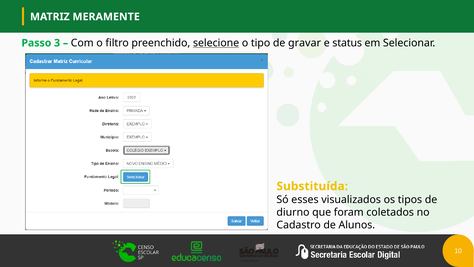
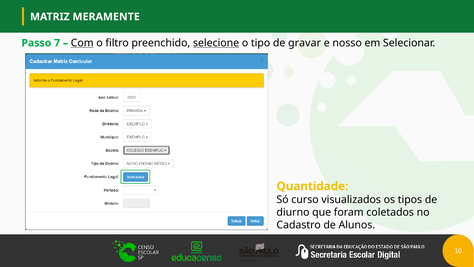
3: 3 -> 7 (57, 43)
Com underline: none -> present (82, 43)
status: status -> nosso (347, 43)
Substituída: Substituída -> Quantidade (312, 186)
esses: esses -> curso (305, 199)
